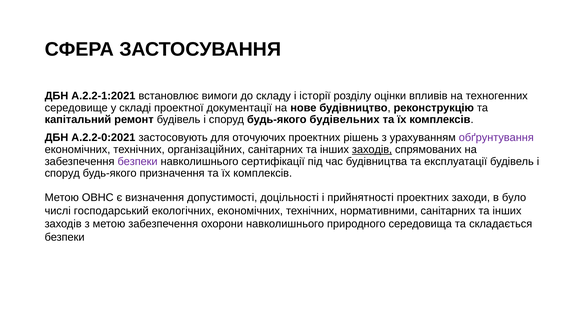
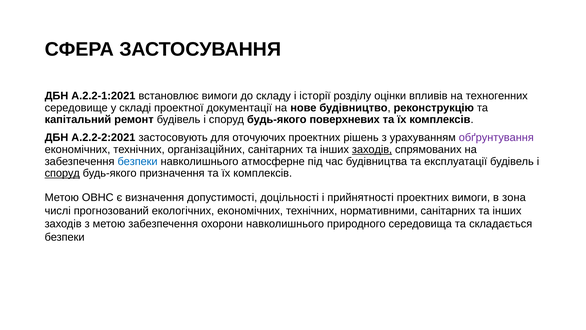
будівельних: будівельних -> поверхневих (345, 120)
А.2.2-0:2021: А.2.2-0:2021 -> А.2.2-2:2021 (103, 138)
безпеки colour: purple -> blue (138, 161)
сертифікації: сертифікації -> атмосферне (273, 161)
споруд underline: none -> present (62, 173)
проектних заходи: заходи -> вимоги (471, 197)
було: було -> зона (514, 197)
господарський: господарський -> прогнозований (111, 210)
